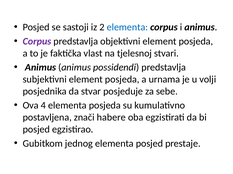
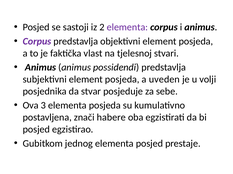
elementa colour: blue -> purple (127, 27)
urnama: urnama -> uveden (164, 80)
4: 4 -> 3 (43, 106)
